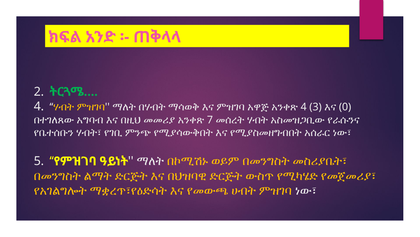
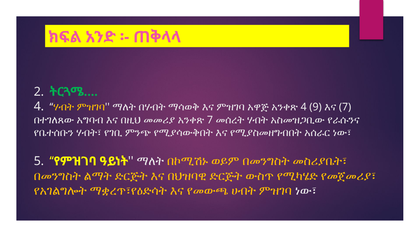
3: 3 -> 9 (316, 107)
እና 0: 0 -> 7 (345, 107)
